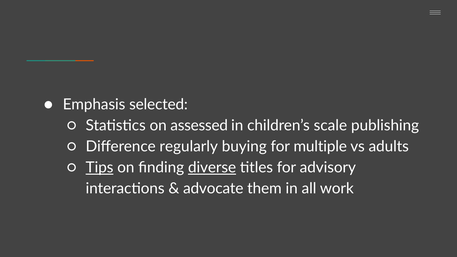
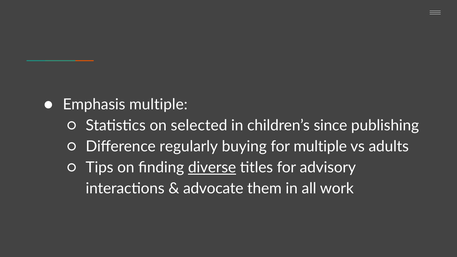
Emphasis selected: selected -> multiple (158, 105)
assessed: assessed -> selected (199, 126)
scale: scale -> since (330, 126)
Tips underline: present -> none (100, 168)
